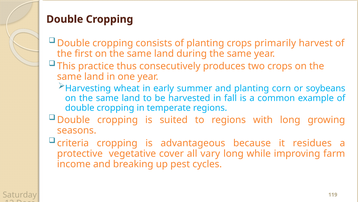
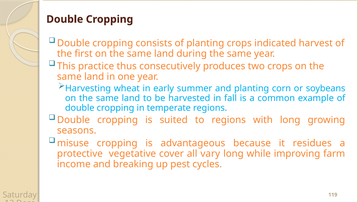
primarily: primarily -> indicated (275, 43)
criteria: criteria -> misuse (73, 143)
